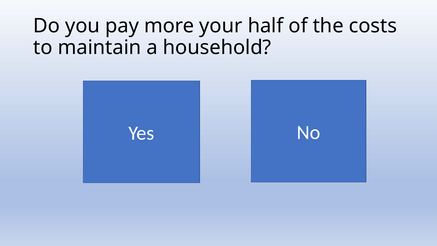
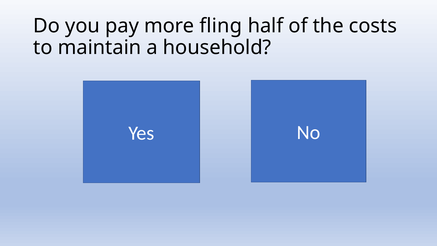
your: your -> fling (221, 26)
